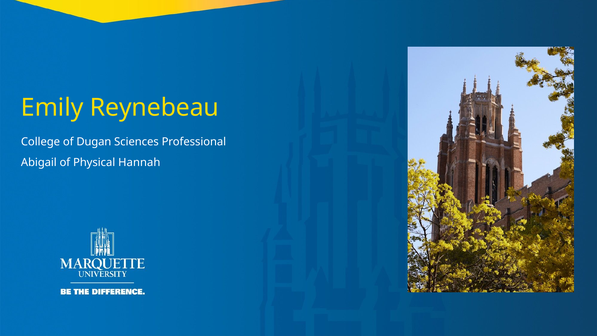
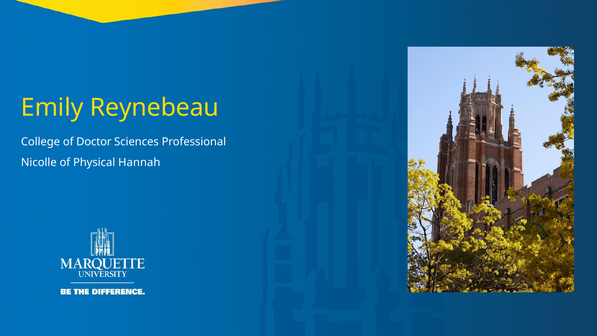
Dugan: Dugan -> Doctor (94, 142)
Abigail: Abigail -> Nicolle (39, 162)
